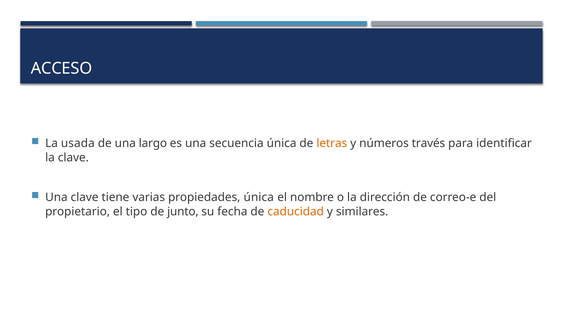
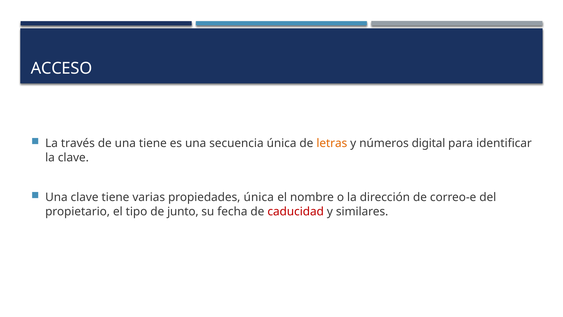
usada: usada -> través (78, 143)
una largo: largo -> tiene (153, 143)
través: través -> digital (428, 143)
caducidad colour: orange -> red (296, 211)
